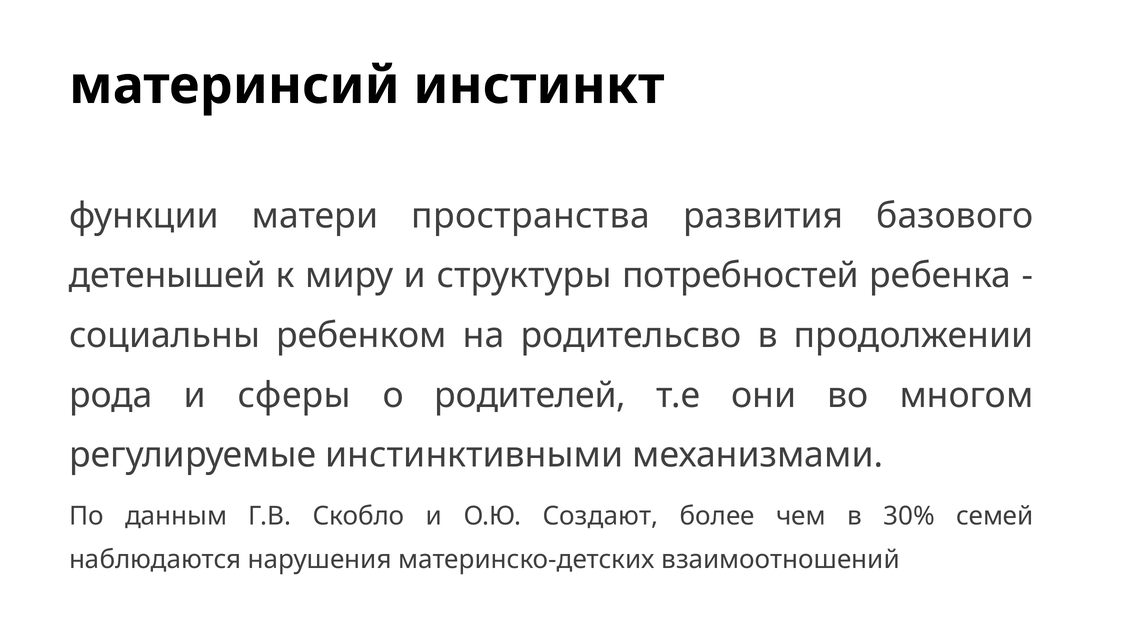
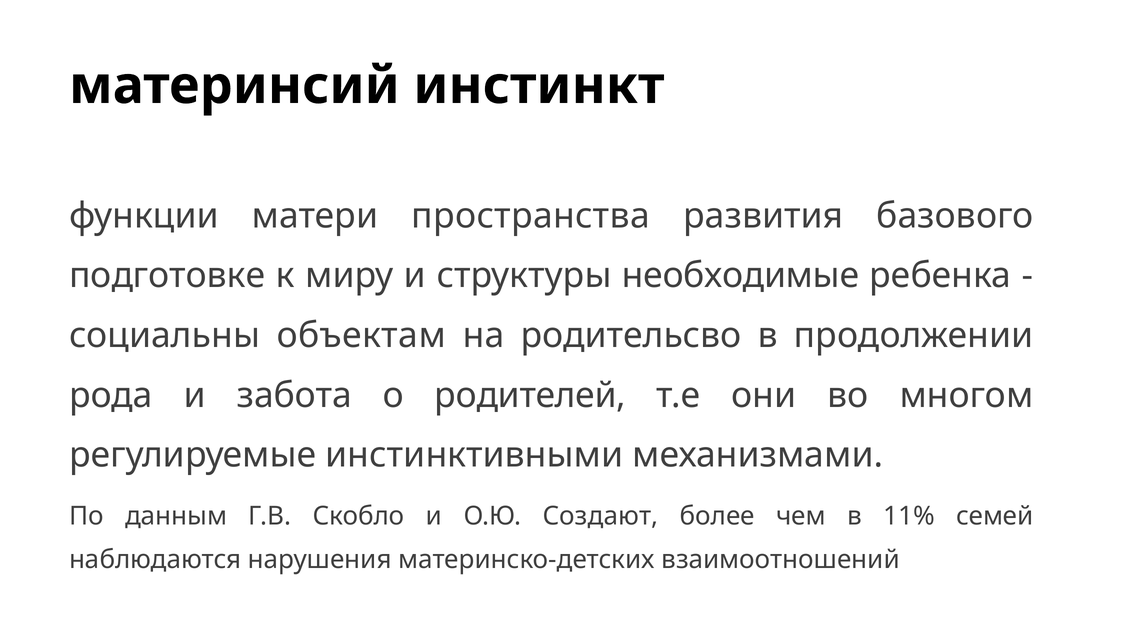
детенышей: детенышей -> подготовке (167, 276)
потребностей: потребностей -> необходимые (741, 276)
ребенком: ребенком -> объектам (361, 335)
сферы: сферы -> забота (295, 395)
30%: 30% -> 11% (909, 516)
